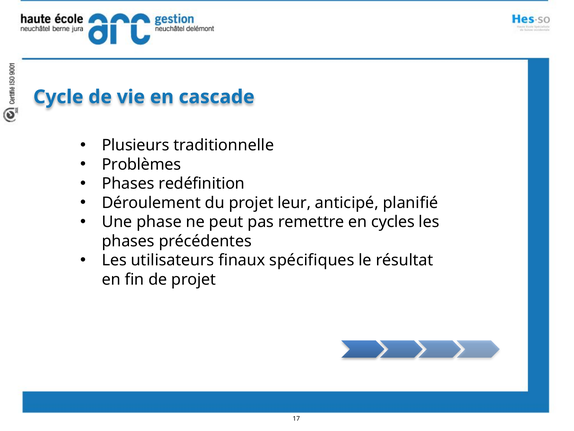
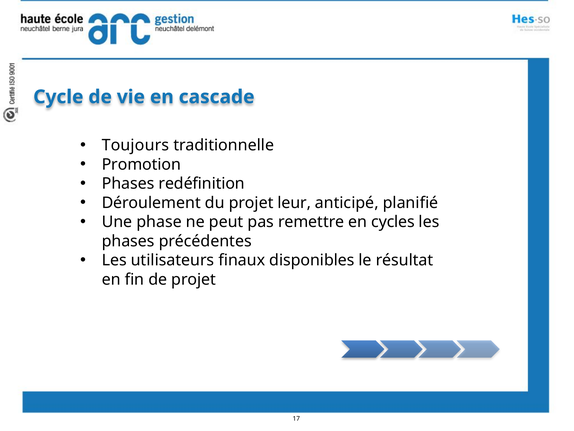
Plusieurs: Plusieurs -> Toujours (135, 145)
Problèmes: Problèmes -> Promotion (141, 164)
spécifiques: spécifiques -> disponibles (312, 260)
